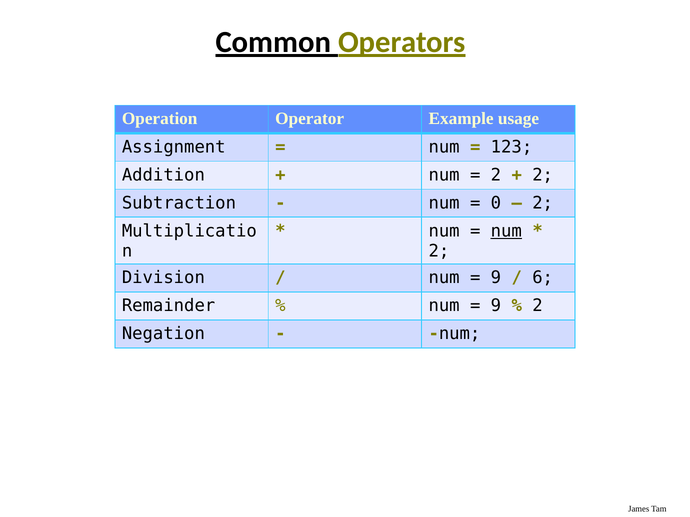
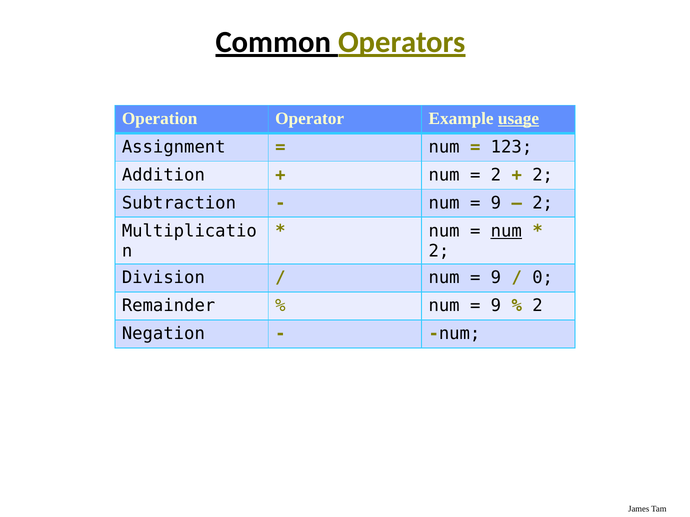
usage underline: none -> present (518, 119)
0: 0 -> 9 (496, 203)
6: 6 -> 0 (543, 278)
